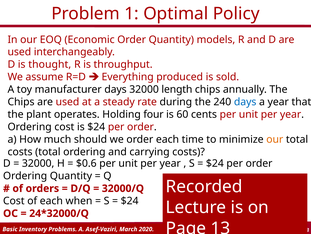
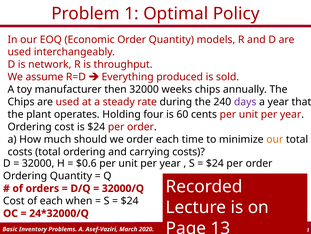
thought: thought -> network (50, 64)
manufacturer days: days -> then (116, 89)
length: length -> weeks (177, 89)
days colour: blue -> purple (245, 102)
